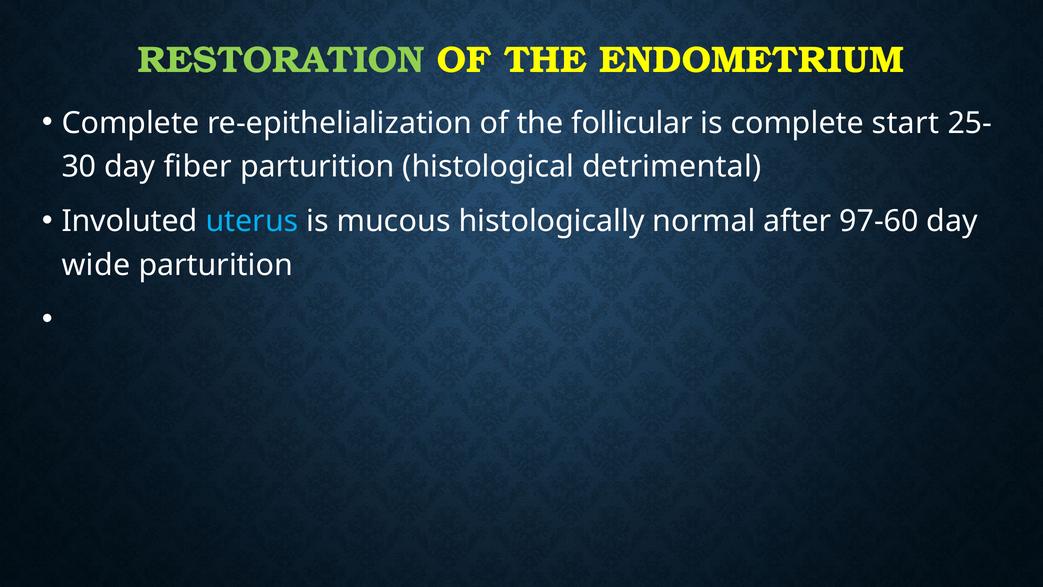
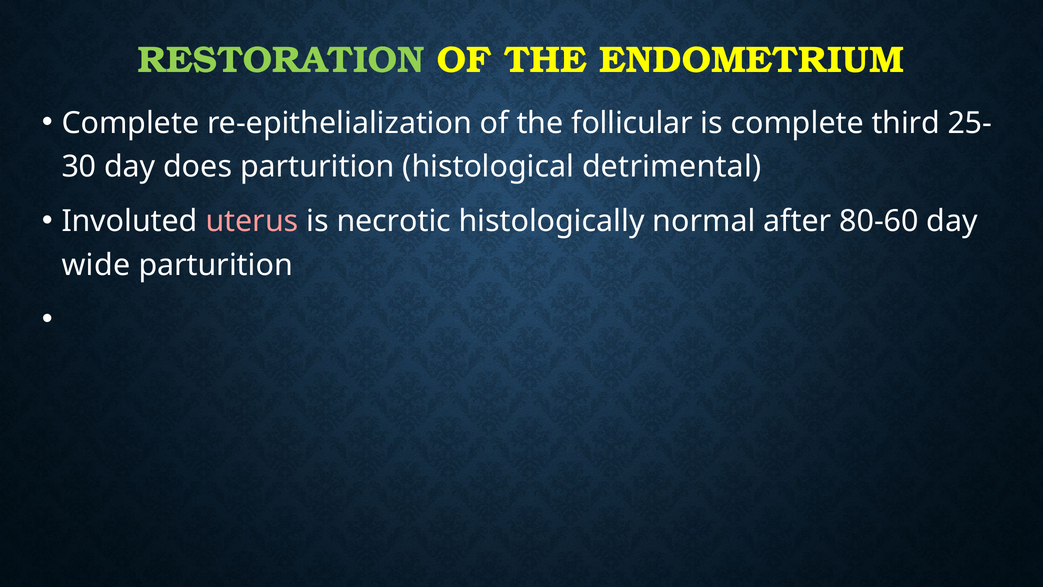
start: start -> third (906, 123)
fiber: fiber -> does (198, 167)
uterus colour: light blue -> pink (252, 221)
mucous: mucous -> necrotic (394, 221)
97-60: 97-60 -> 80-60 (879, 221)
